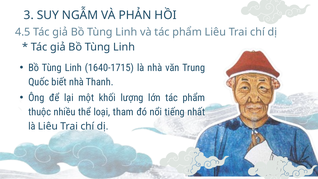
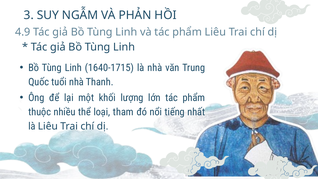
4.5: 4.5 -> 4.9 (23, 32)
biết: biết -> tuổi (59, 82)
